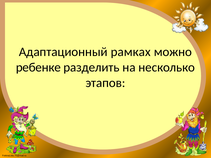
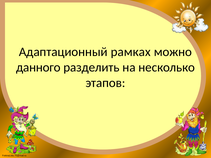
ребенке: ребенке -> данного (38, 67)
